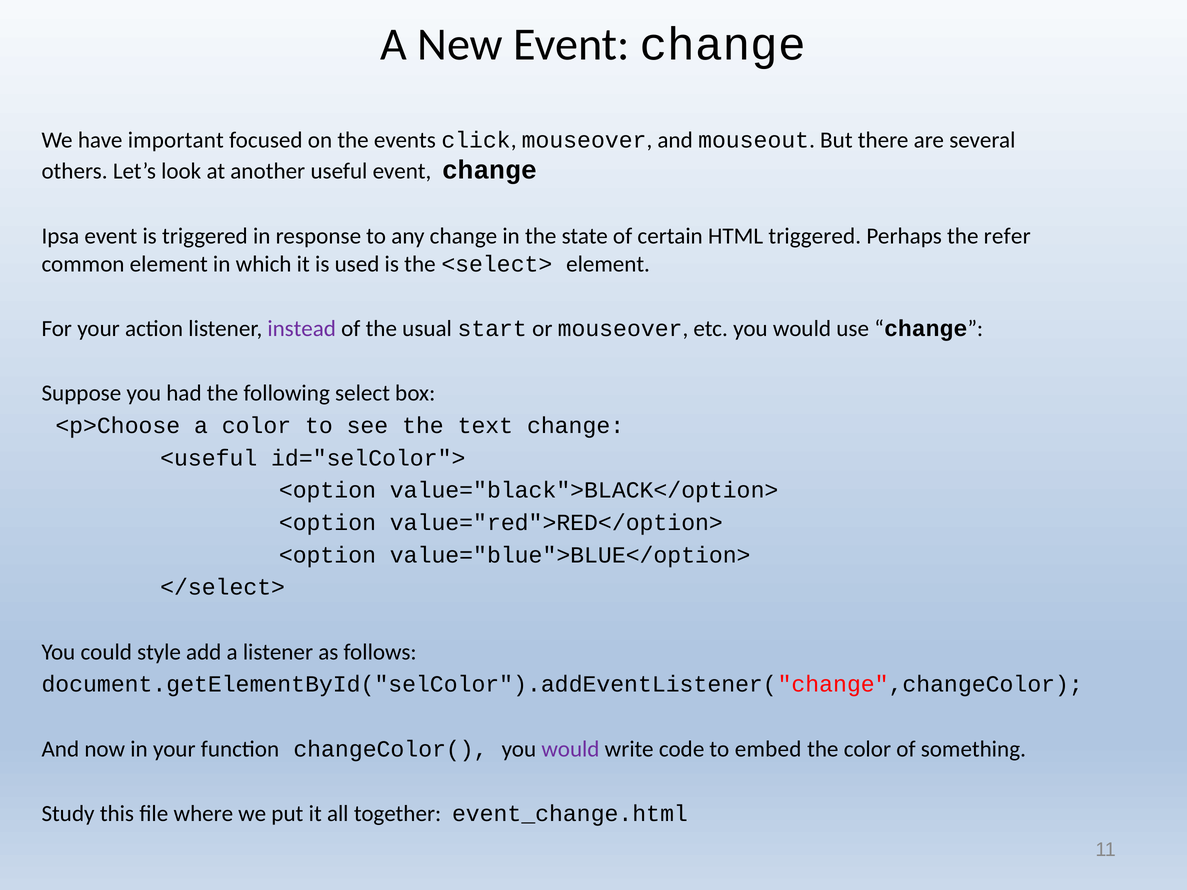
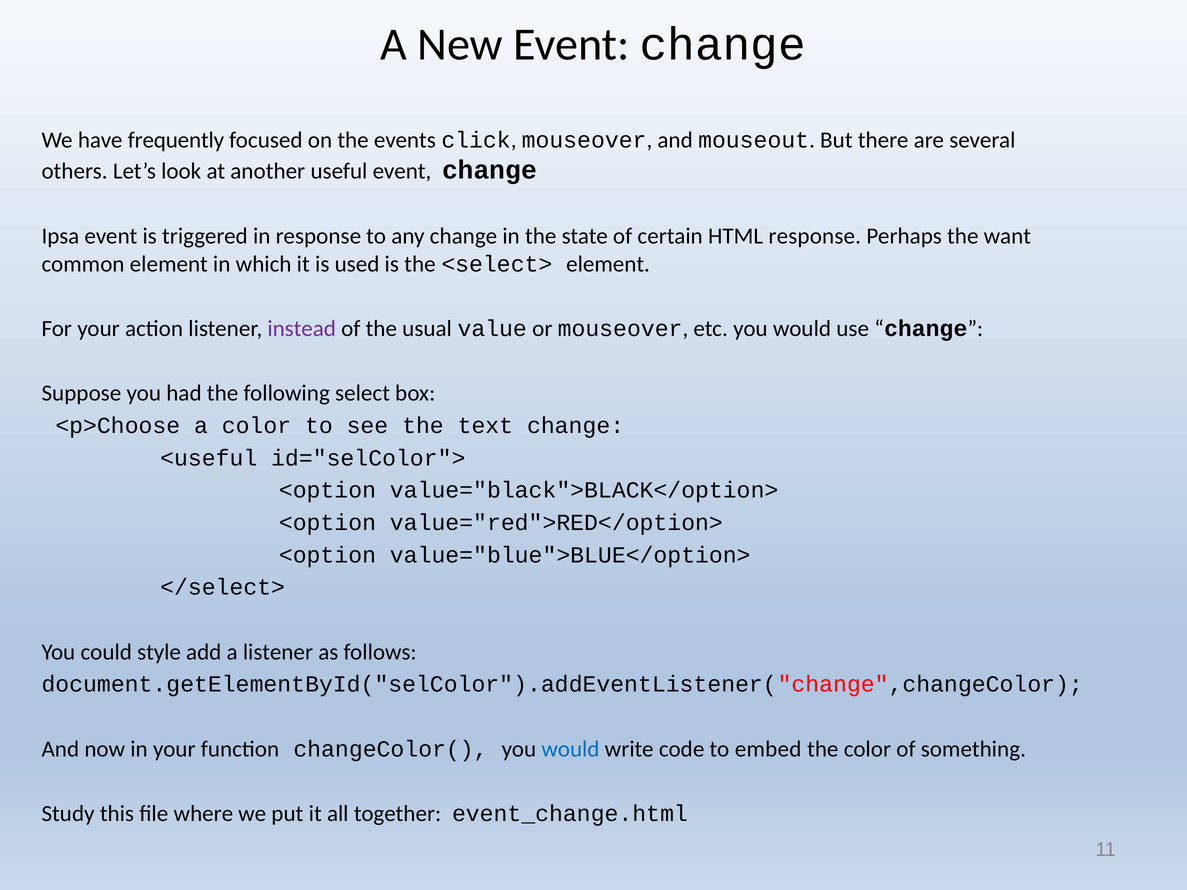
important: important -> frequently (176, 140)
HTML triggered: triggered -> response (815, 236)
refer: refer -> want (1007, 236)
start: start -> value (492, 329)
would colour: purple -> blue (570, 749)
